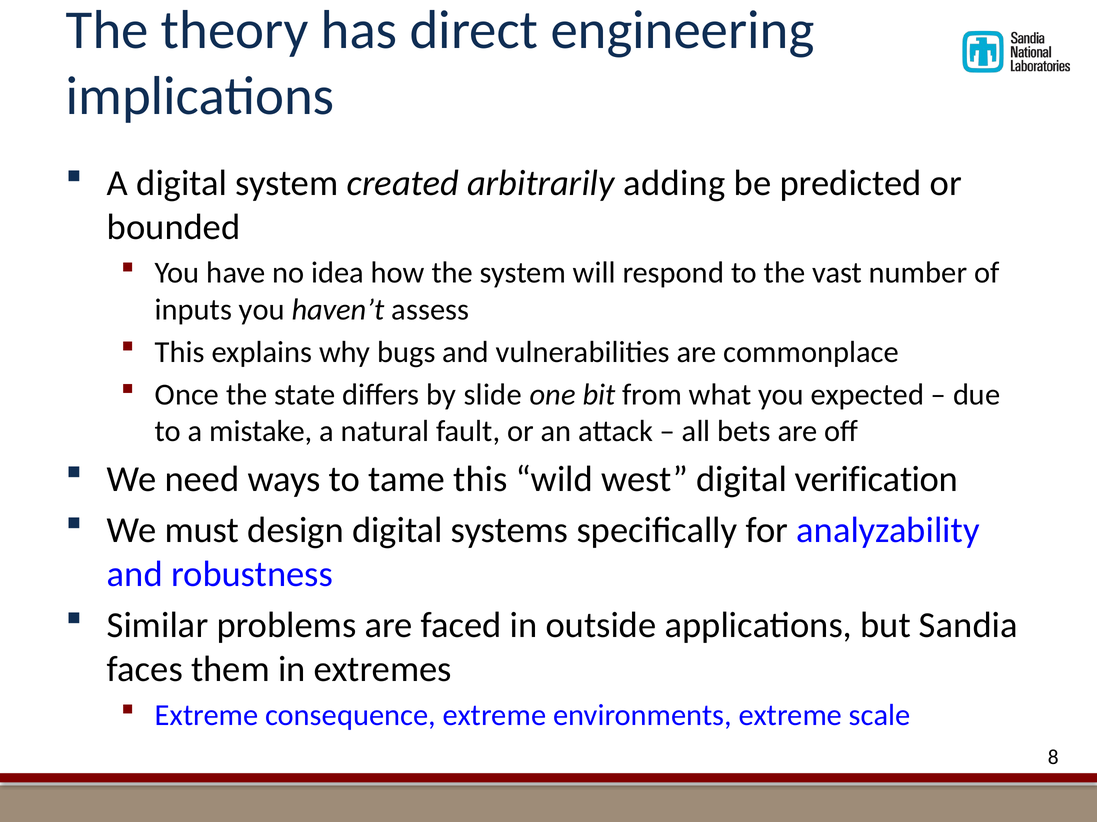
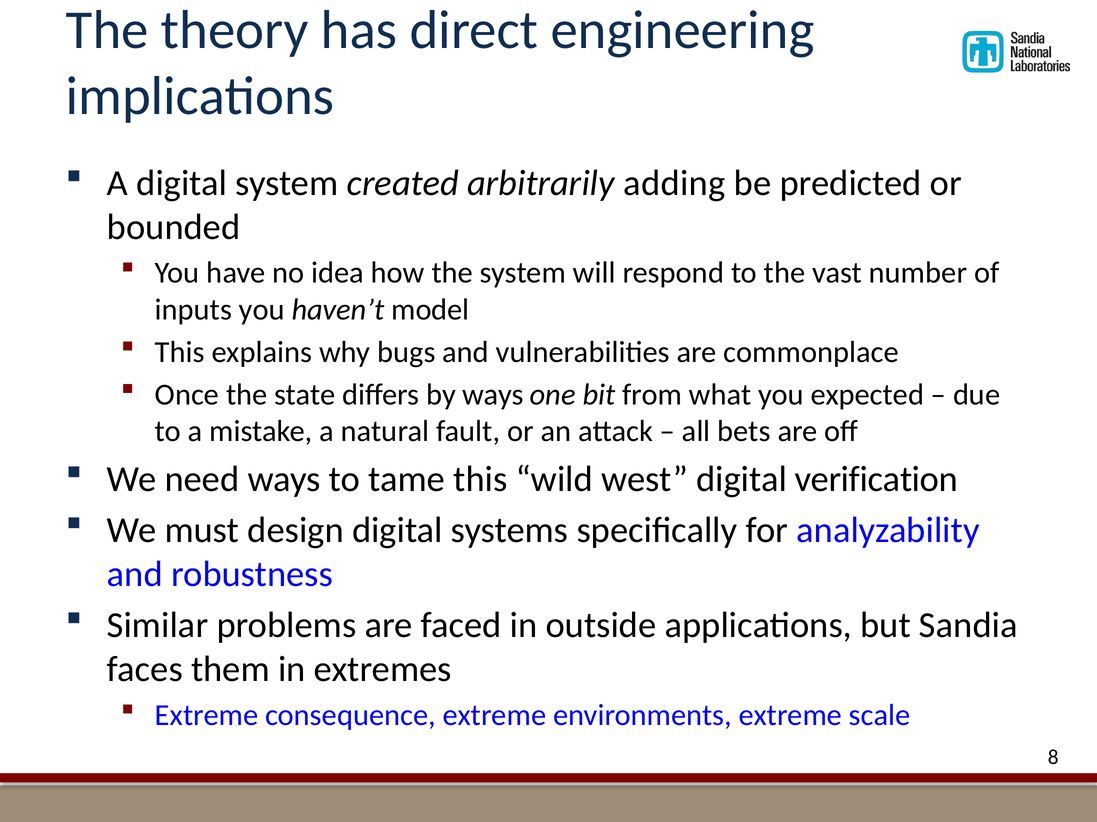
assess: assess -> model (430, 310)
by slide: slide -> ways (493, 395)
